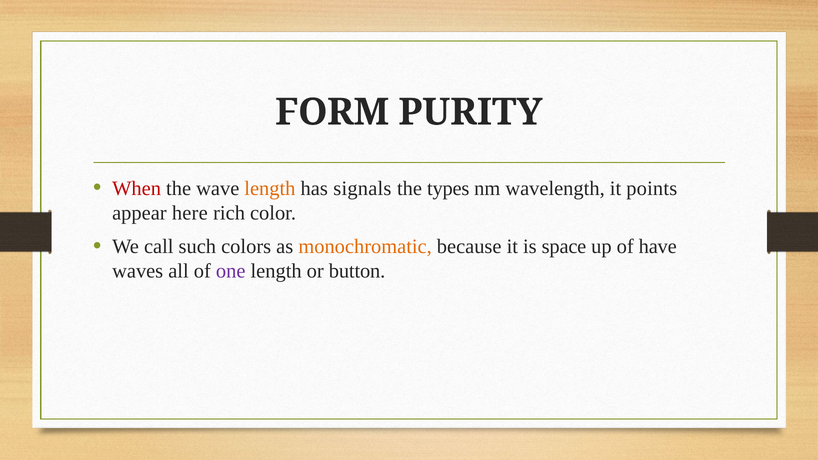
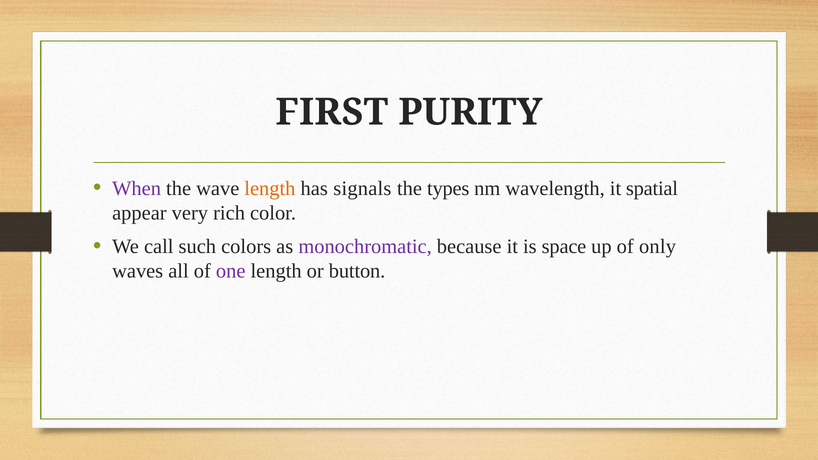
FORM: FORM -> FIRST (332, 112)
When colour: red -> purple (137, 188)
points: points -> spatial (652, 188)
here: here -> very (190, 213)
monochromatic colour: orange -> purple (365, 247)
have: have -> only (658, 247)
